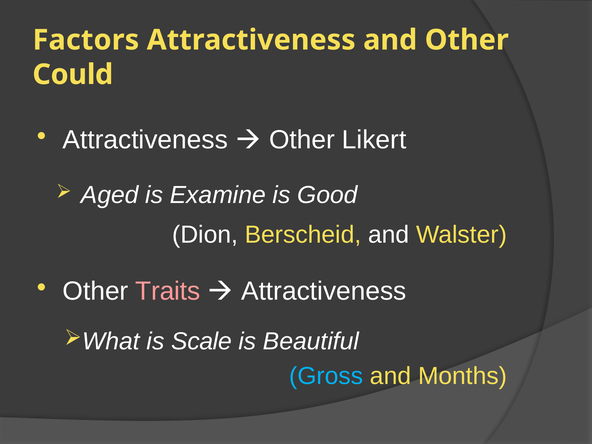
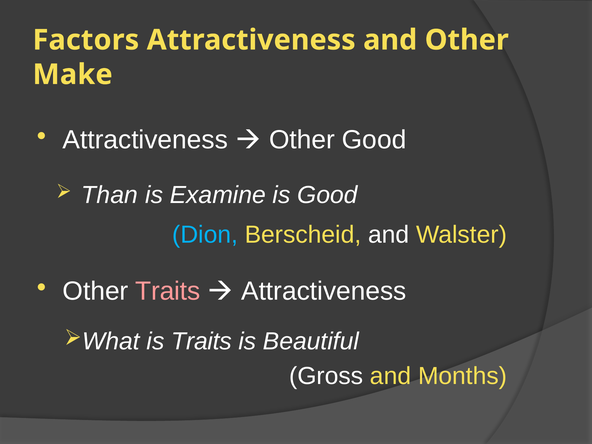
Could: Could -> Make (73, 75)
Other Likert: Likert -> Good (374, 140)
Aged: Aged -> Than (110, 195)
Dion colour: white -> light blue (205, 235)
is Scale: Scale -> Traits (201, 342)
Gross colour: light blue -> white (326, 376)
